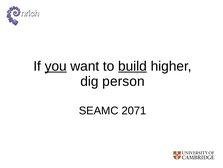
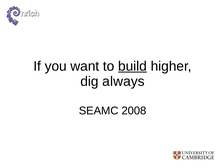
you underline: present -> none (56, 66)
person: person -> always (123, 81)
2071: 2071 -> 2008 (134, 110)
